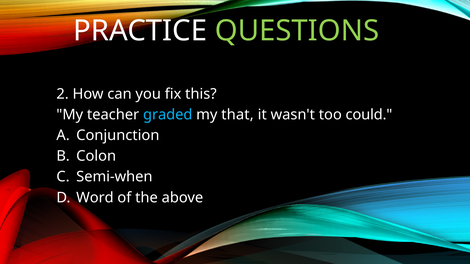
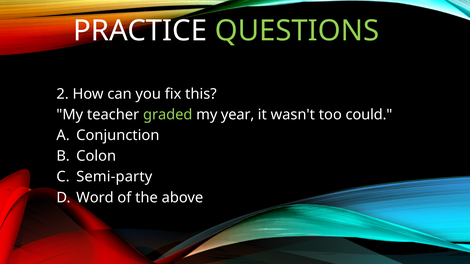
graded colour: light blue -> light green (168, 115)
that: that -> year (238, 115)
Semi-when: Semi-when -> Semi-party (114, 177)
